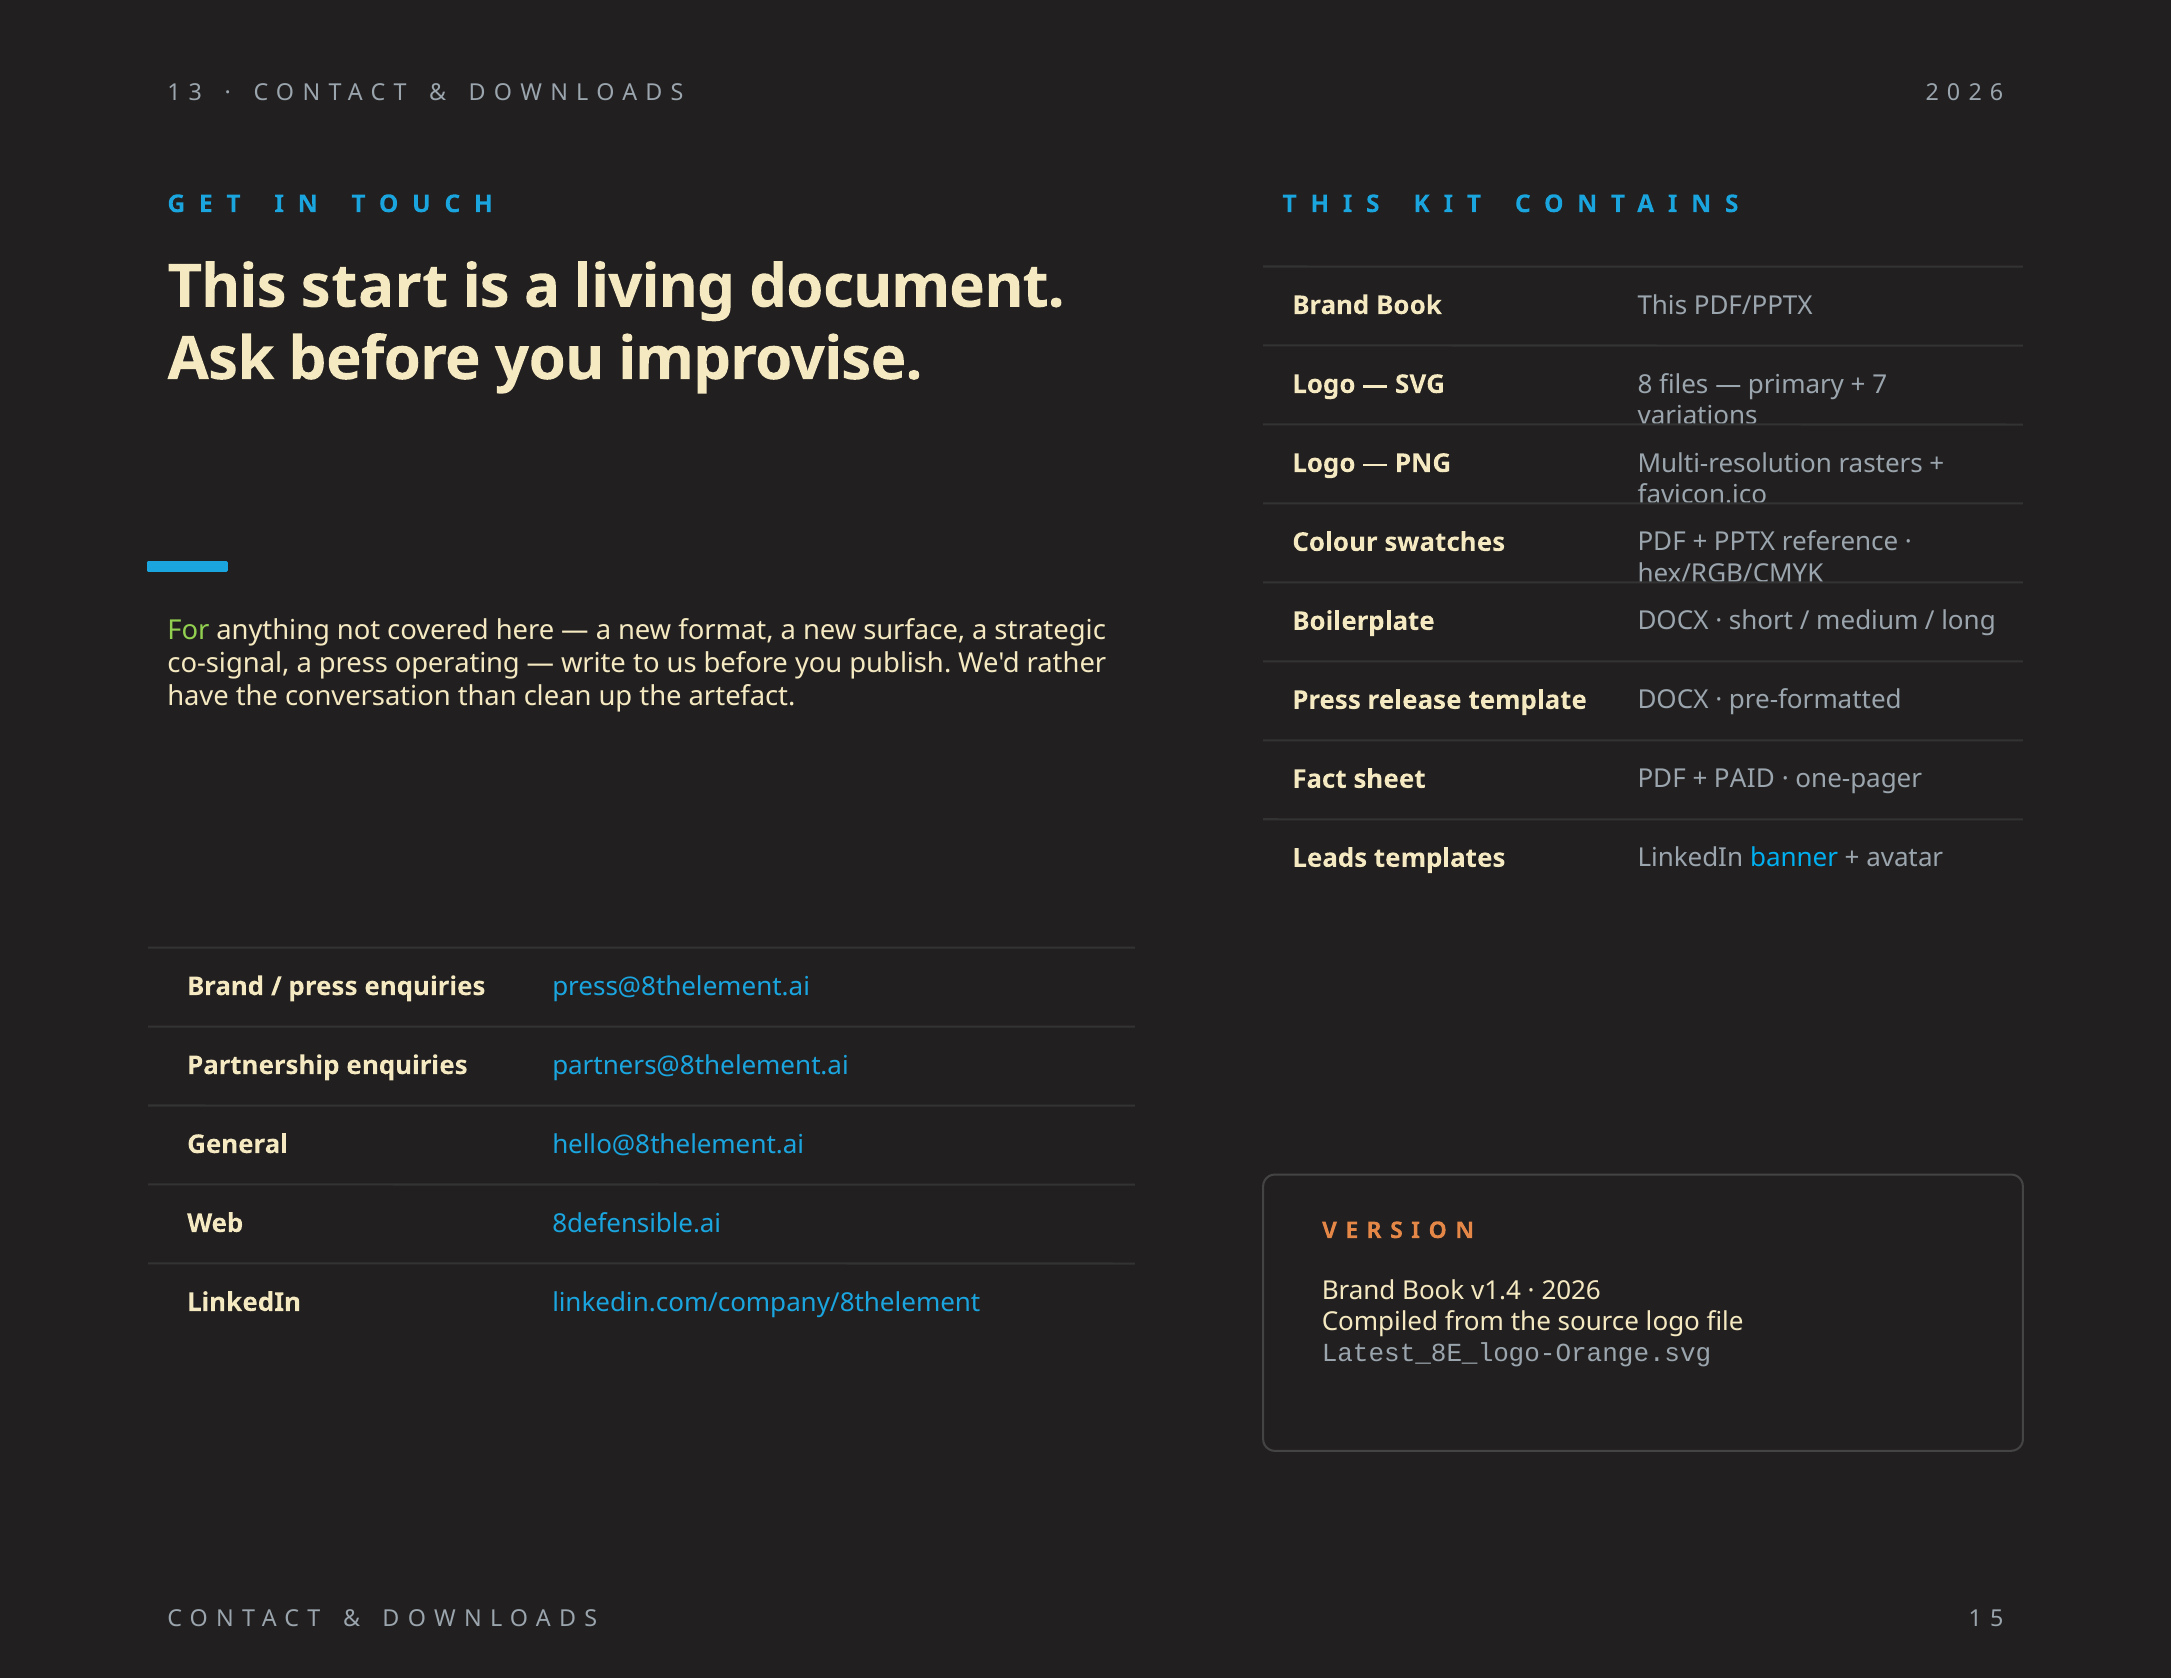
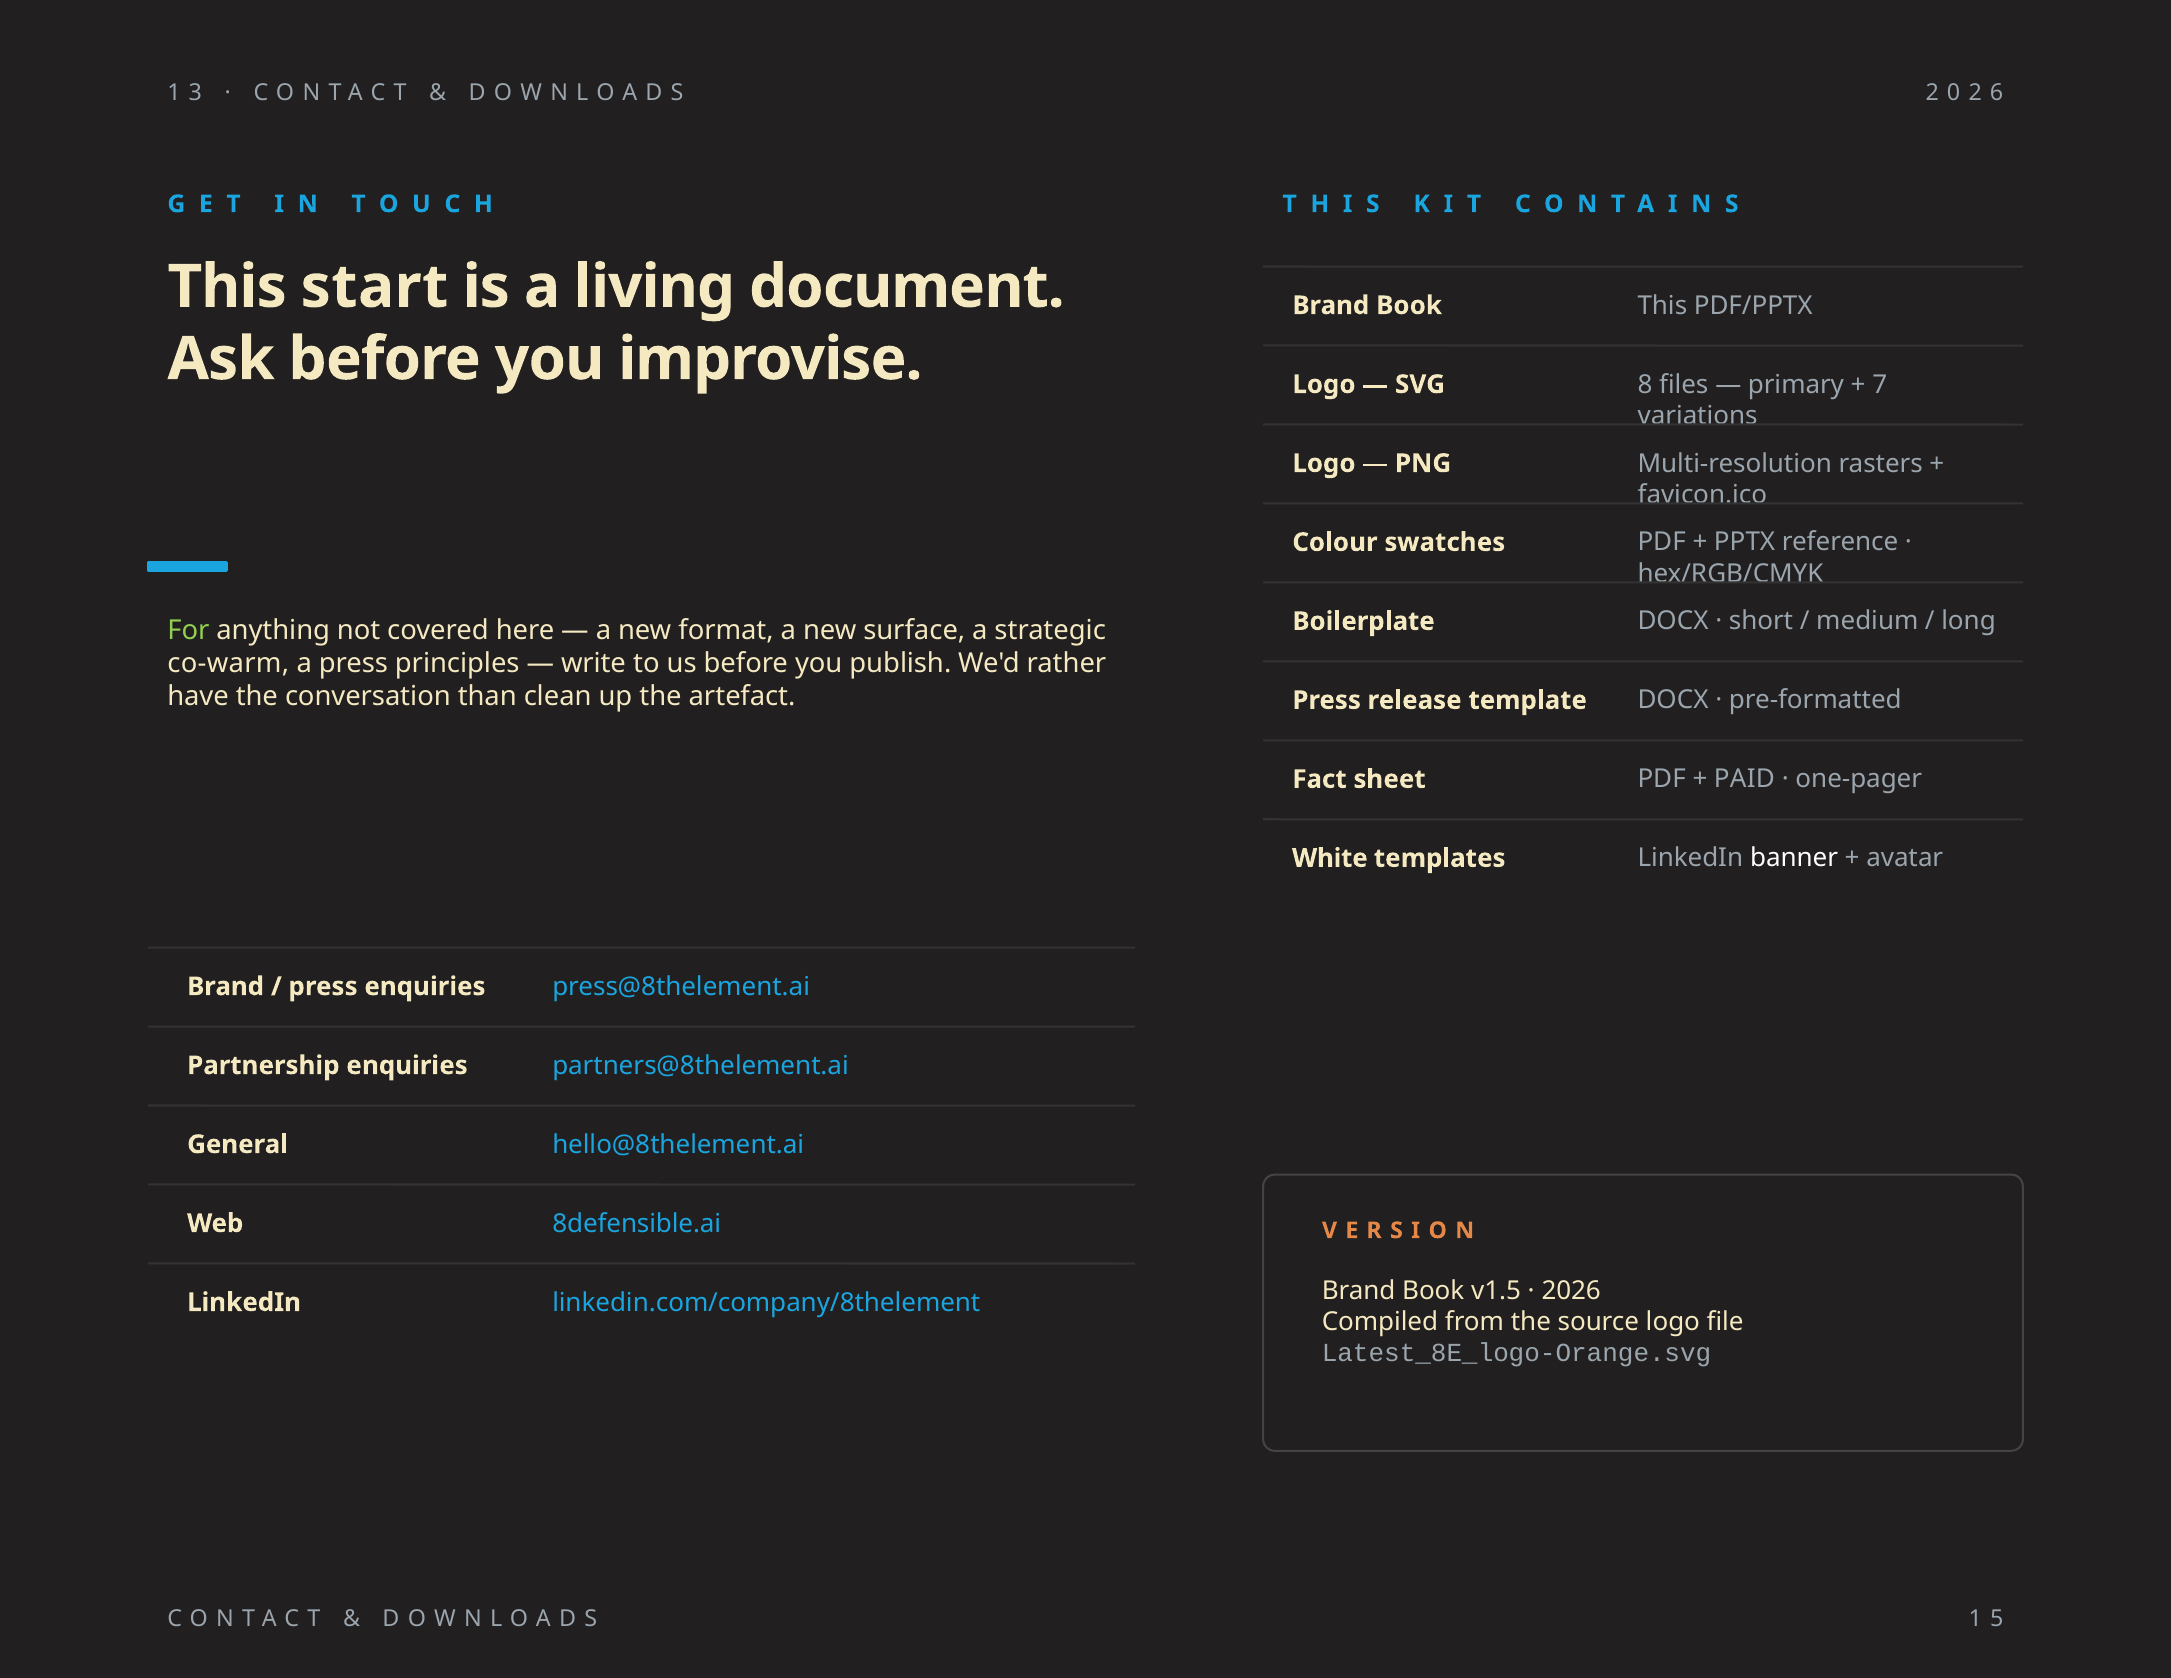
co-signal: co-signal -> co-warm (228, 663)
operating: operating -> principles (457, 663)
Leads: Leads -> White (1330, 858)
banner colour: light blue -> white (1794, 858)
v1.4: v1.4 -> v1.5 (1496, 1290)
